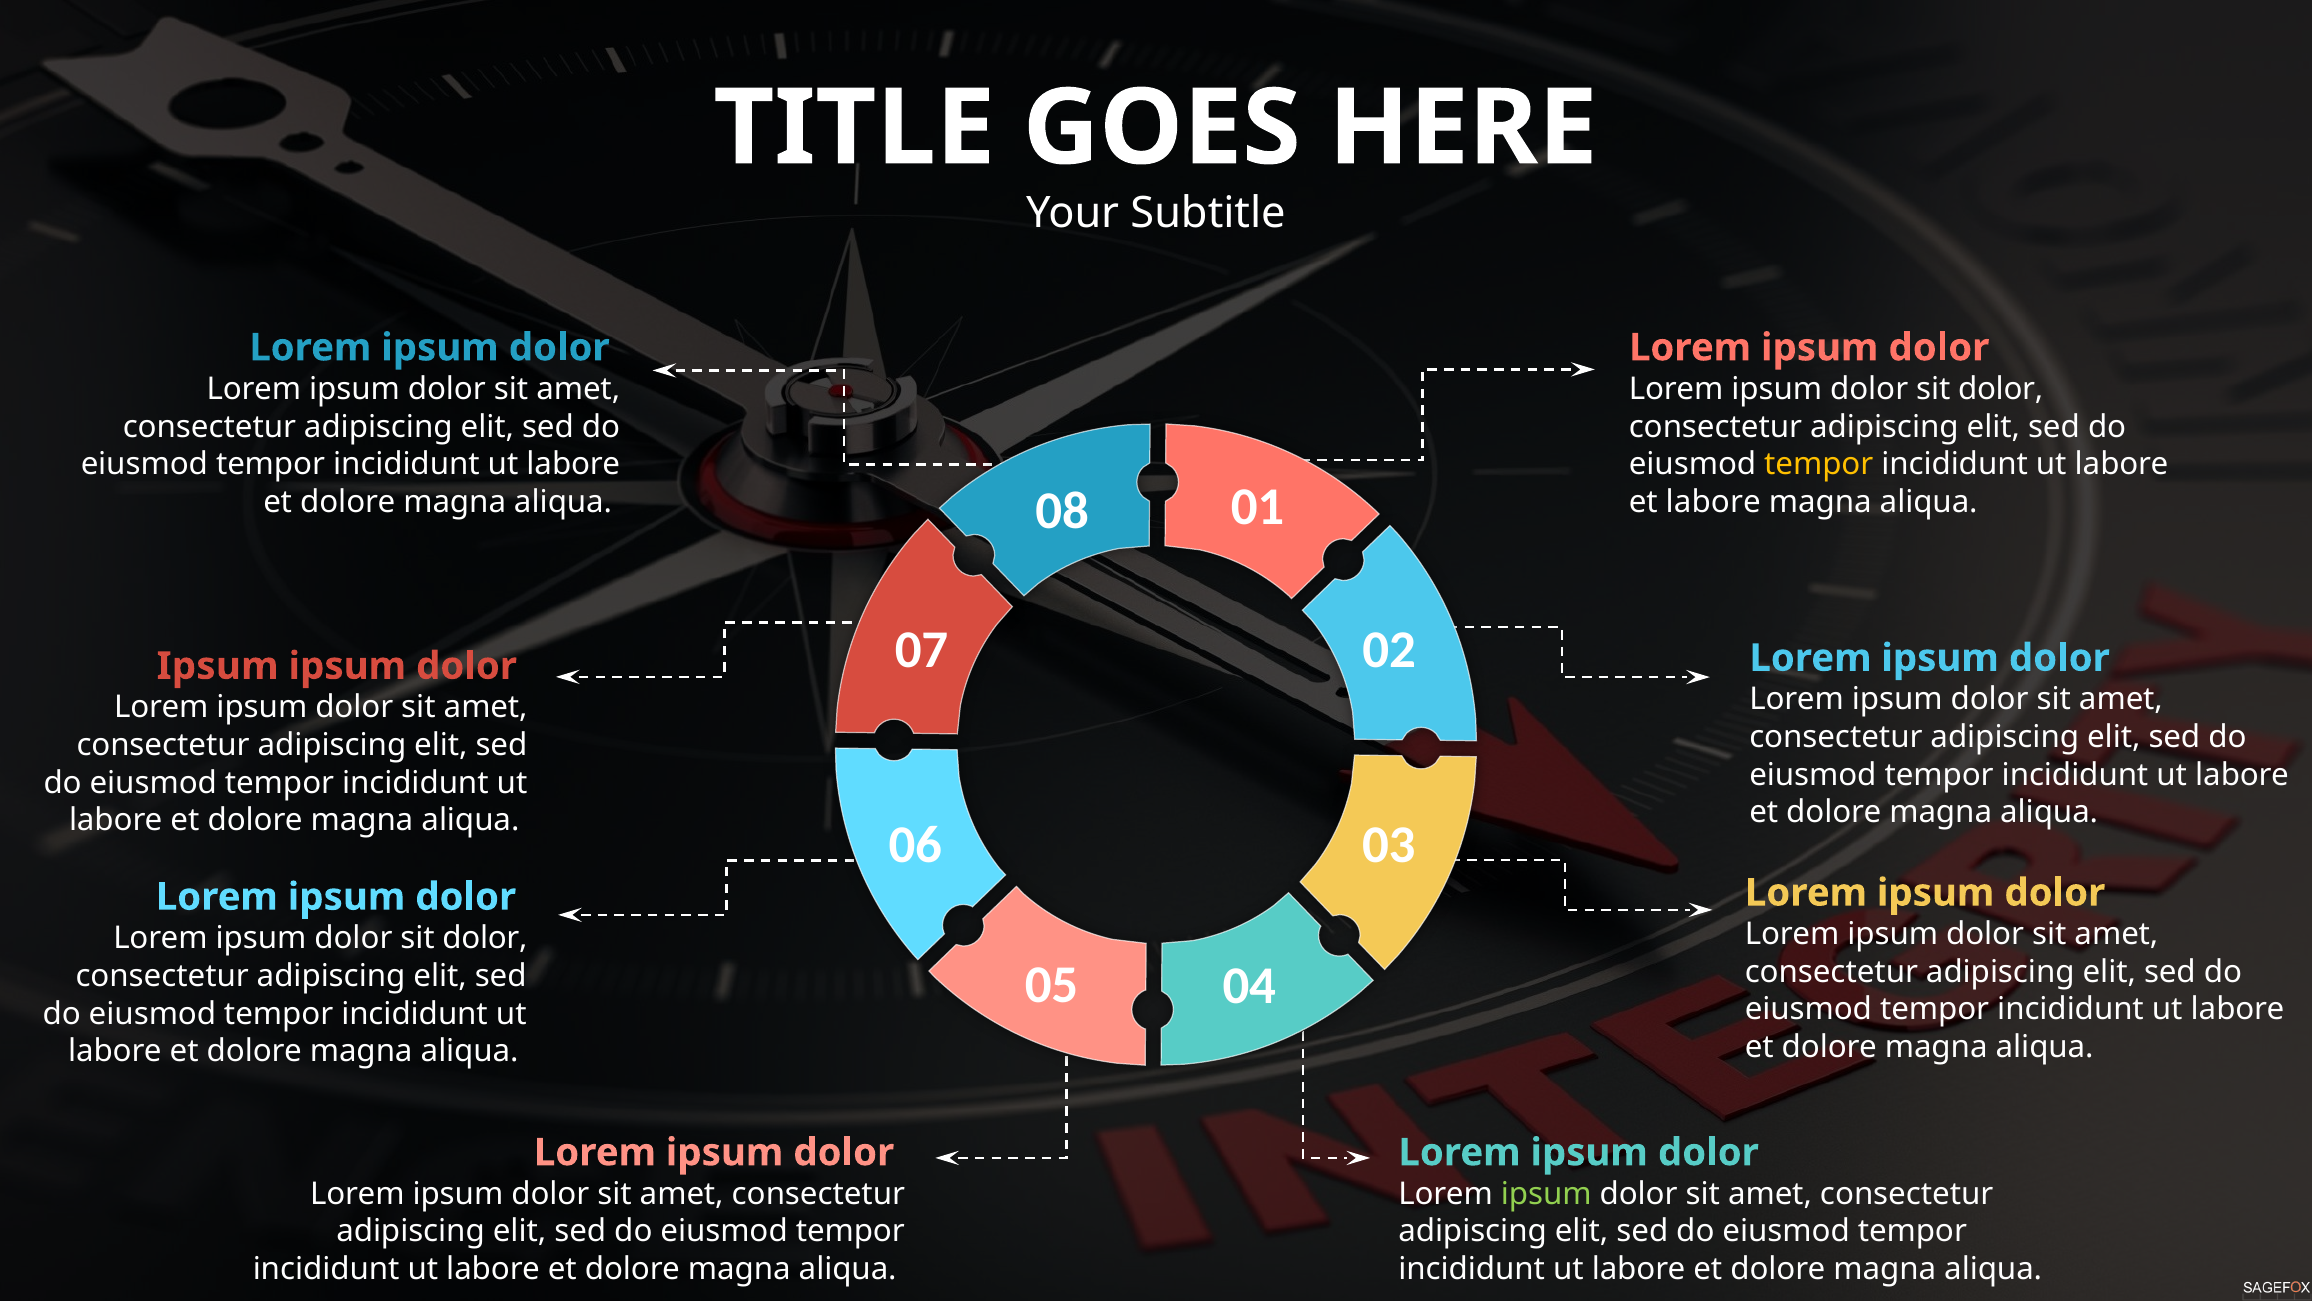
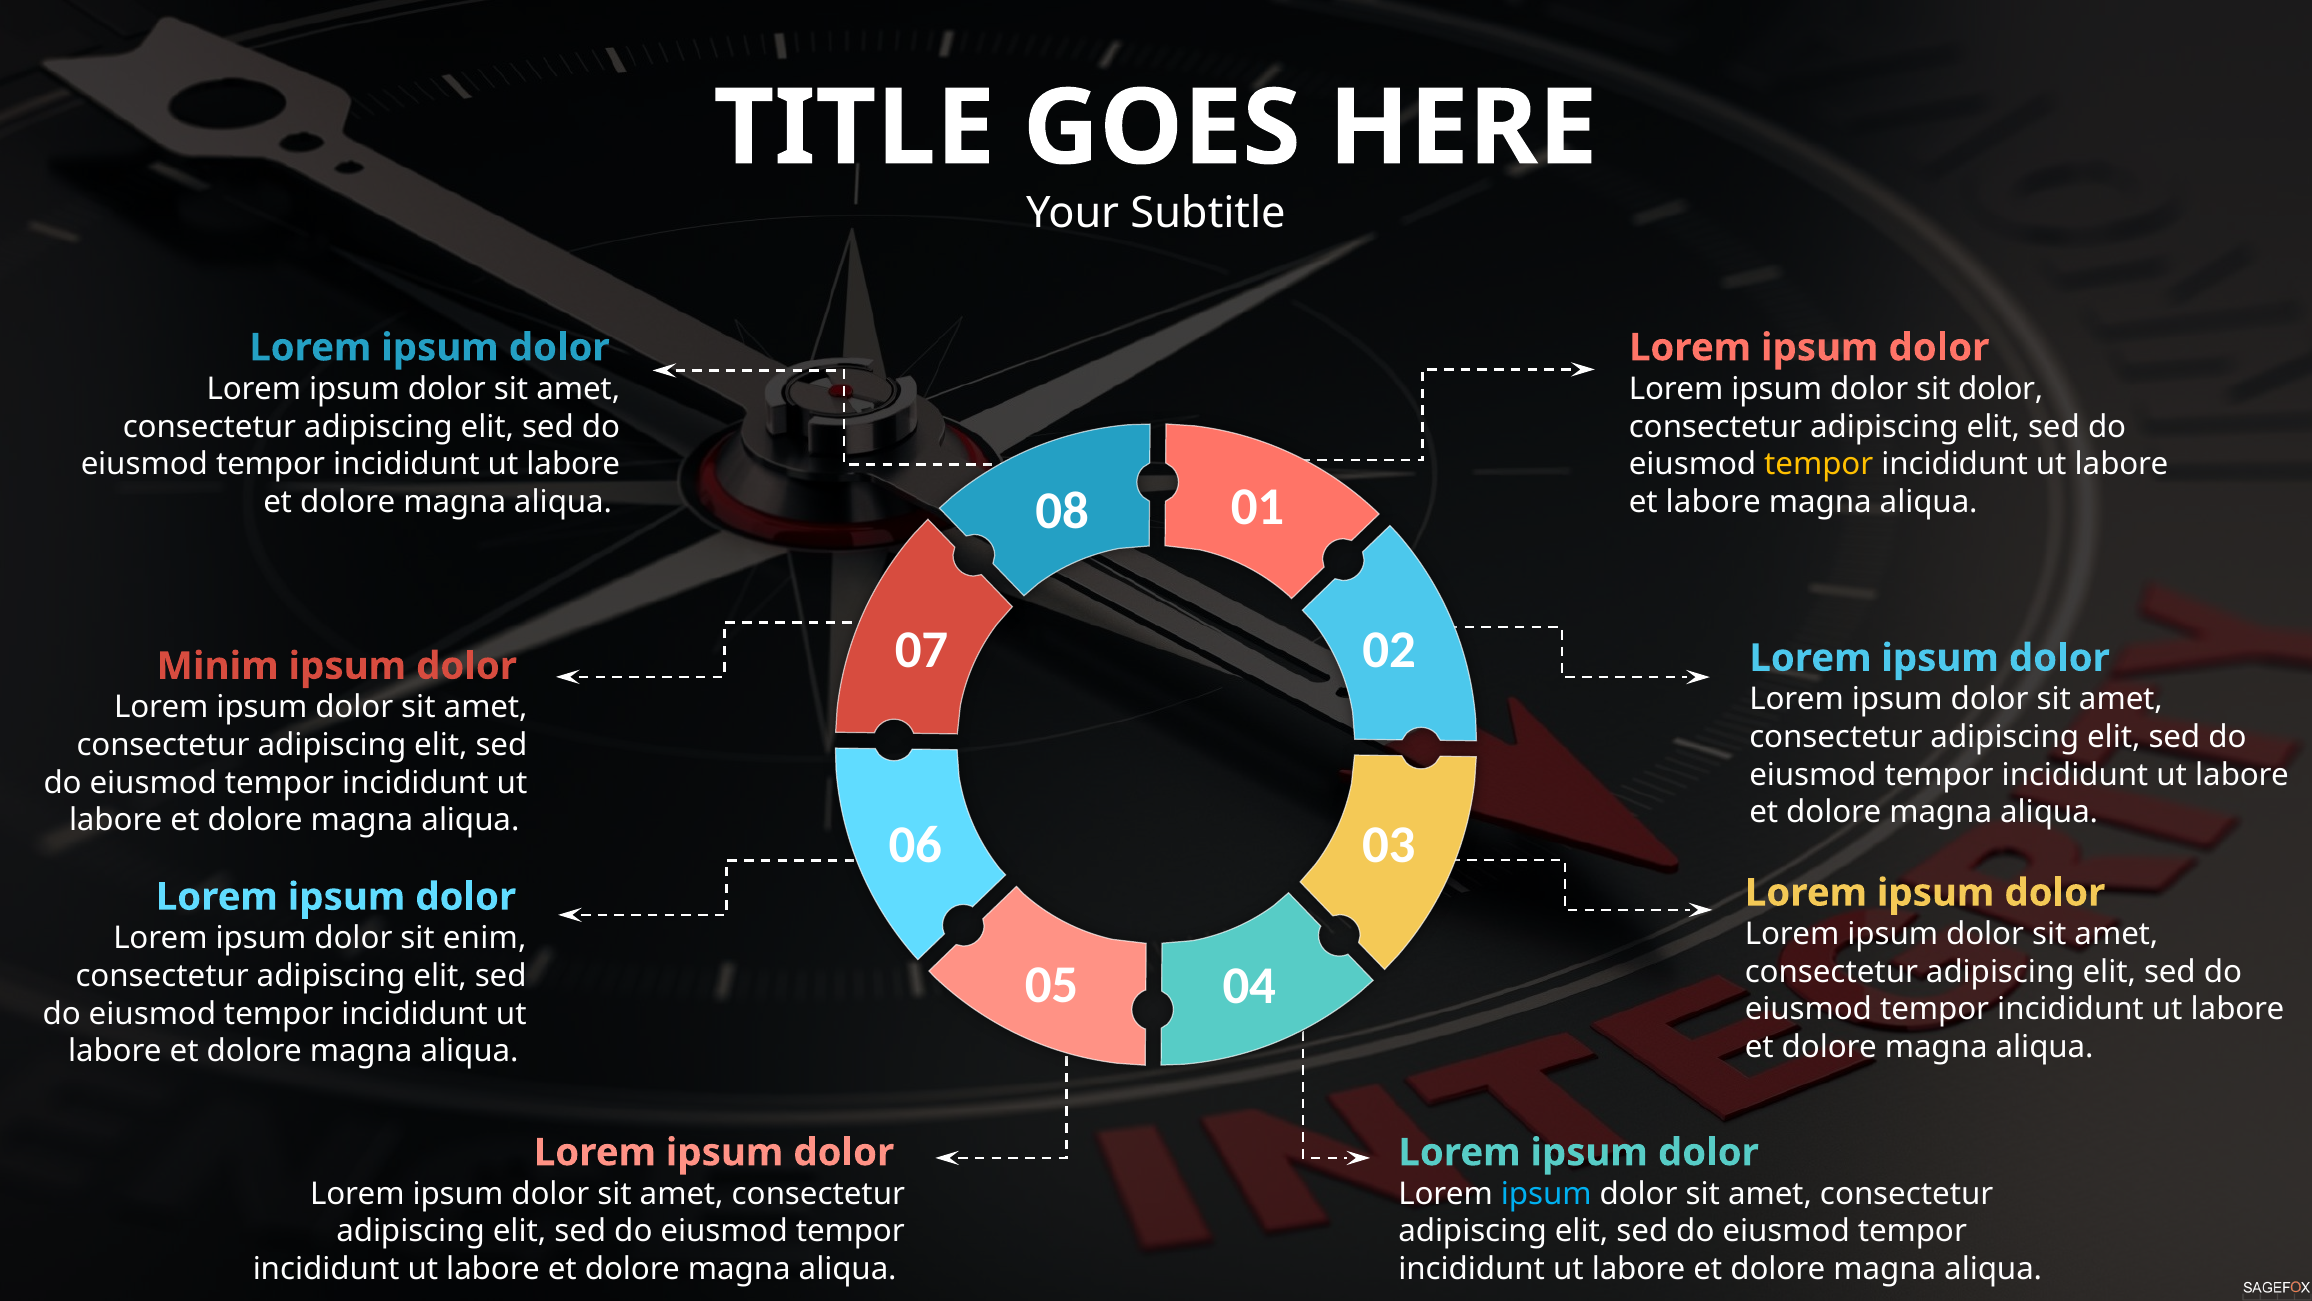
Ipsum: Ipsum -> Minim (218, 666)
dolor: dolor -> enim (485, 938)
ipsum colour: light green -> light blue (1546, 1194)
